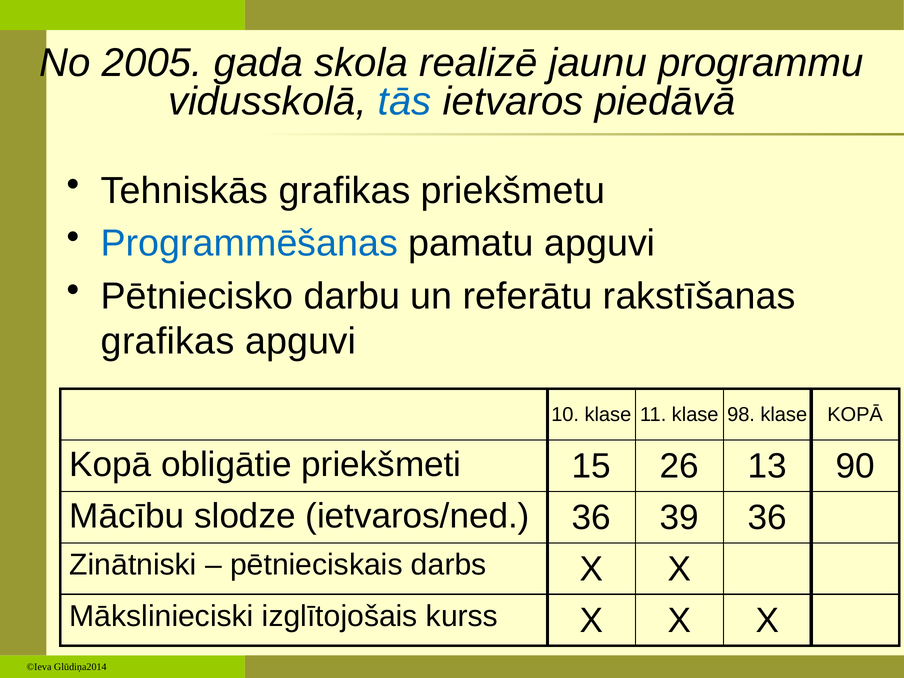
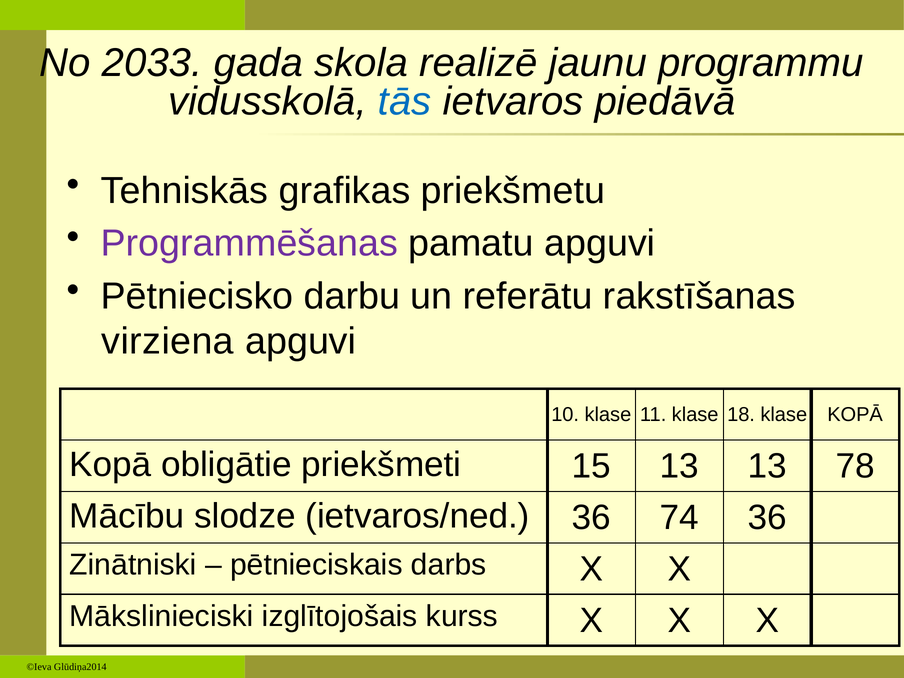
2005: 2005 -> 2033 (152, 63)
Programmēšanas colour: blue -> purple (249, 244)
grafikas: grafikas -> virziena (168, 341)
98: 98 -> 18 (741, 415)
15 26: 26 -> 13 (679, 466)
90: 90 -> 78 (855, 466)
39: 39 -> 74 (679, 518)
